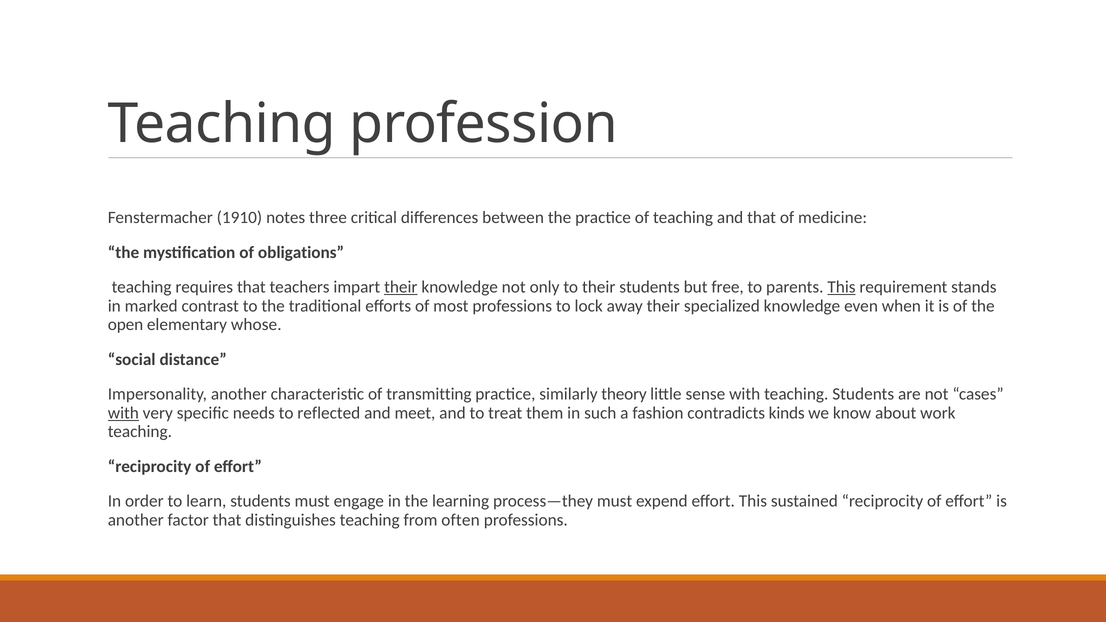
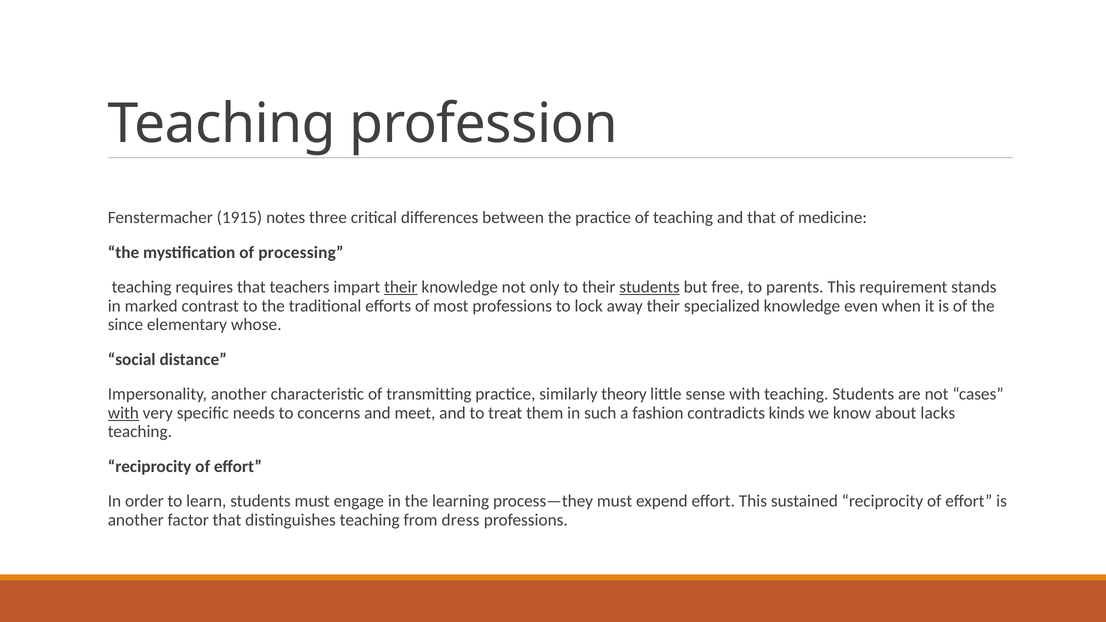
1910: 1910 -> 1915 (239, 218)
obligations: obligations -> processing (301, 252)
students underline: none -> present (650, 287)
This underline: present -> none (842, 287)
open: open -> since (125, 325)
reflected: reflected -> concerns (329, 413)
work: work -> lacks (938, 413)
often: often -> dress (461, 520)
